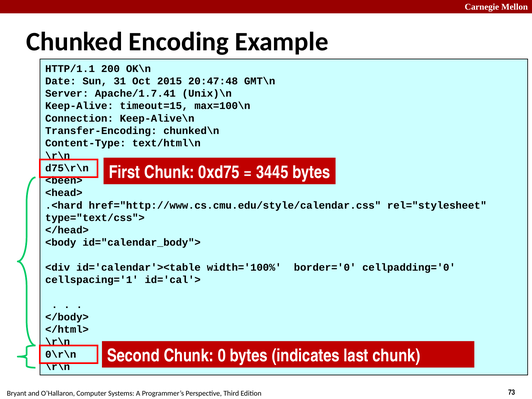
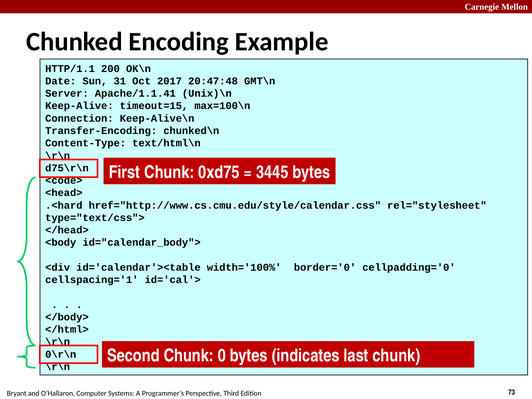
2015: 2015 -> 2017 (170, 81)
Apache/1.7.41: Apache/1.7.41 -> Apache/1.1.41 (135, 93)
<been>: <been> -> <code> (64, 180)
